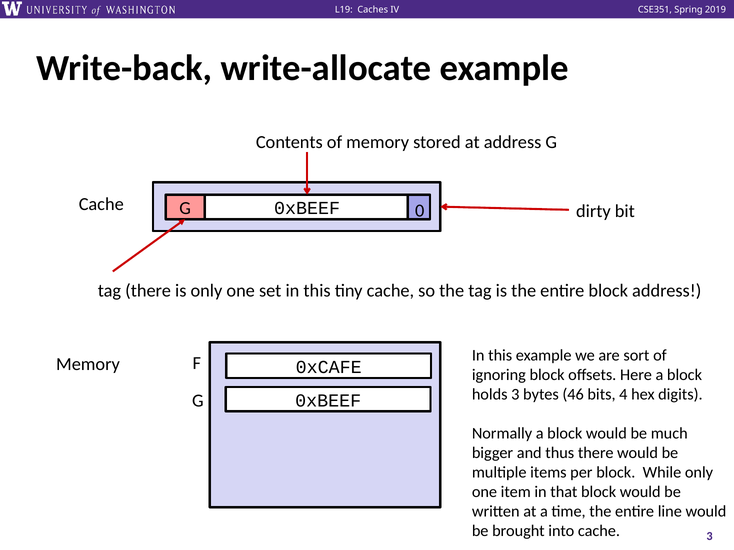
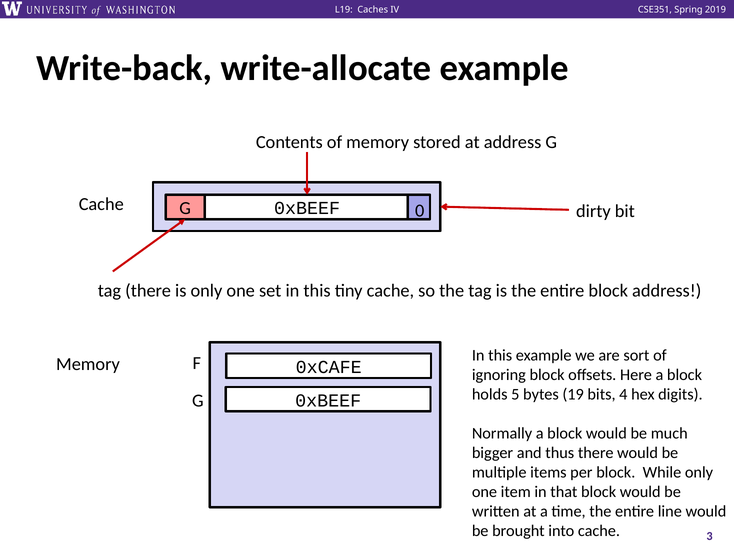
holds 3: 3 -> 5 (515, 395)
46: 46 -> 19 (573, 395)
